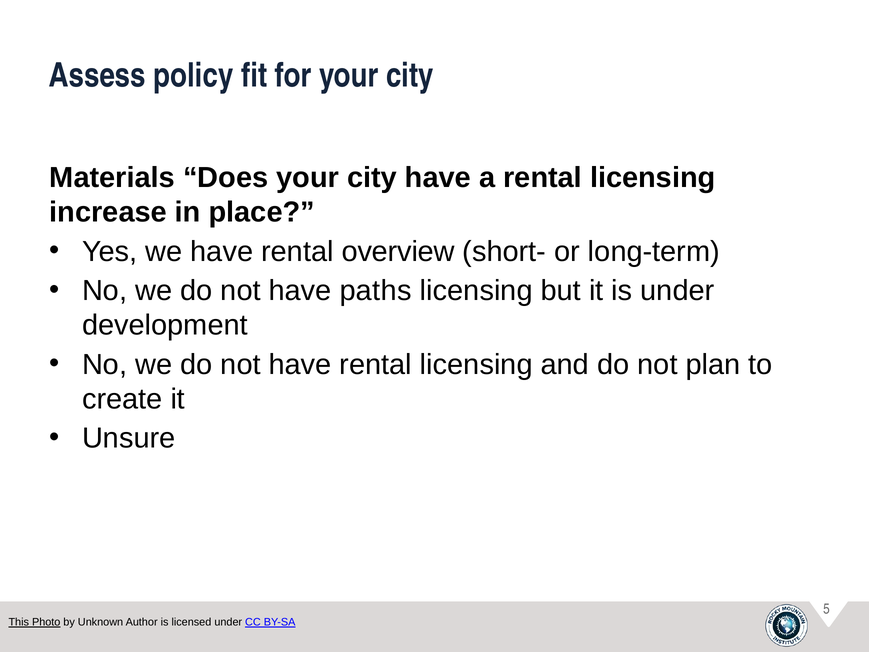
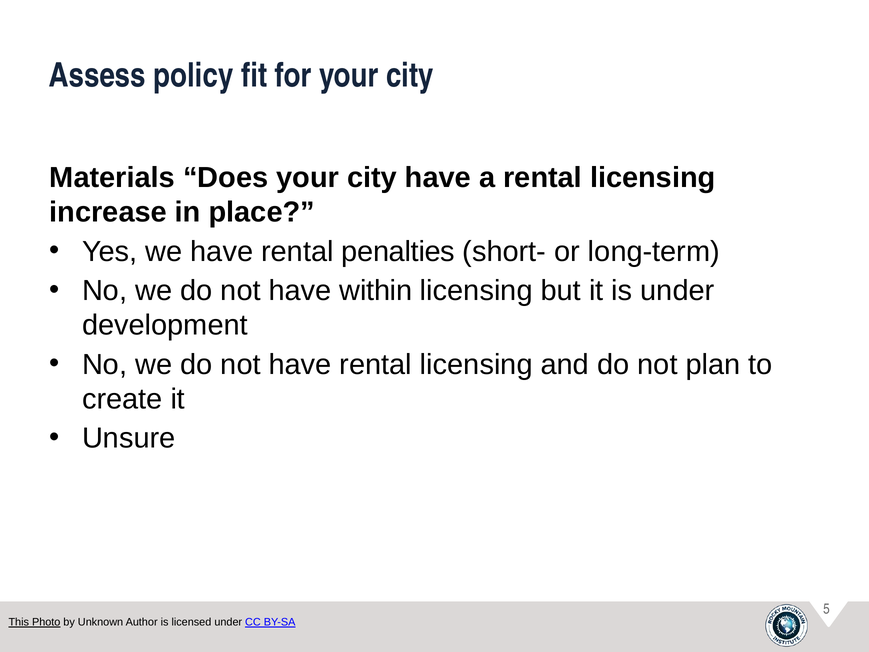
overview: overview -> penalties (398, 251)
paths: paths -> within (376, 291)
